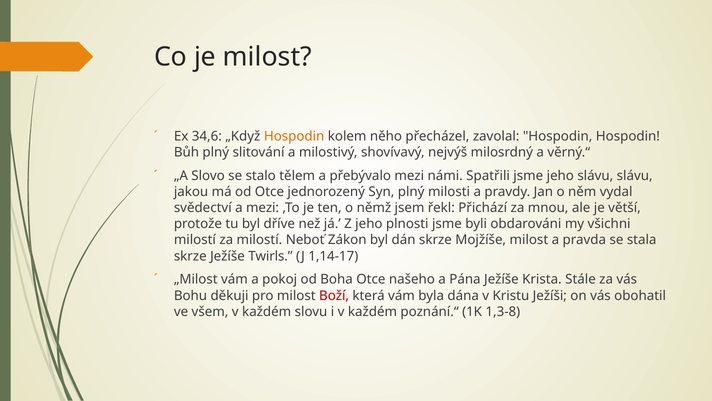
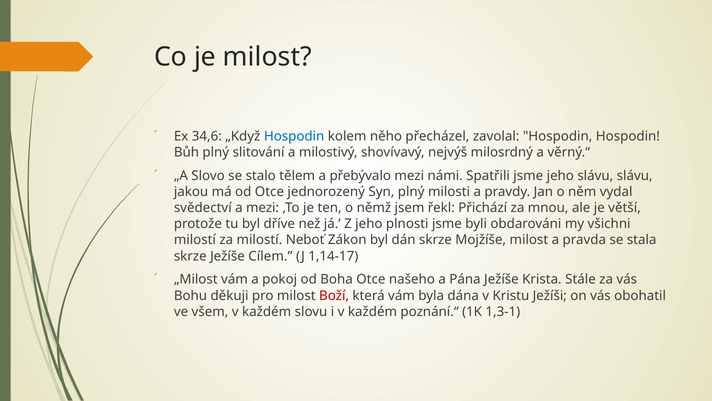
Hospodin colour: orange -> blue (294, 136)
Twirls: Twirls -> Cílem (270, 256)
1,3-8: 1,3-8 -> 1,3-1 (503, 311)
